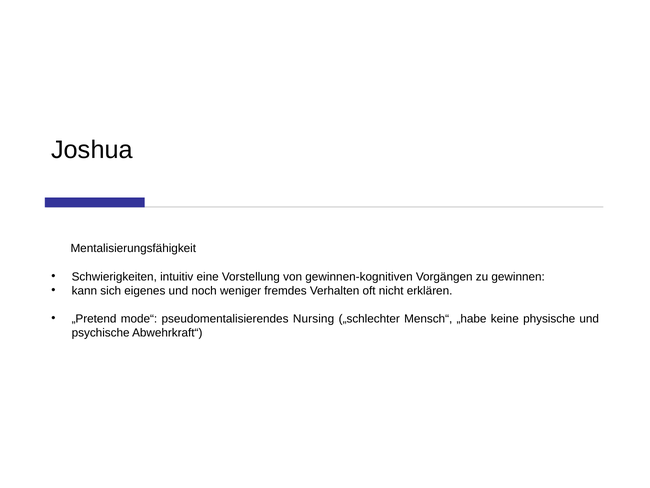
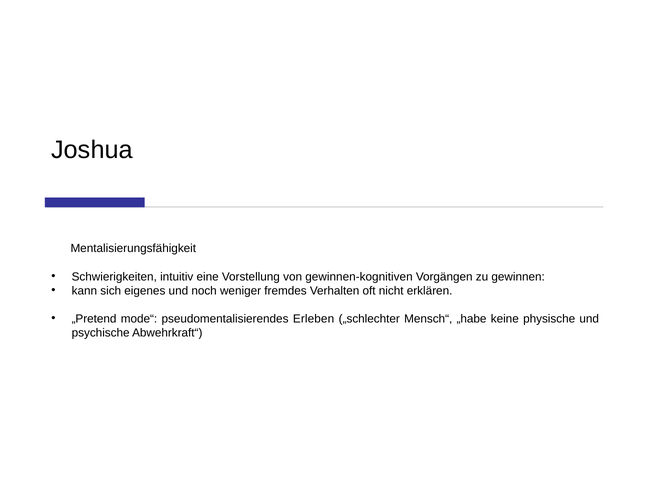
Nursing: Nursing -> Erleben (314, 318)
